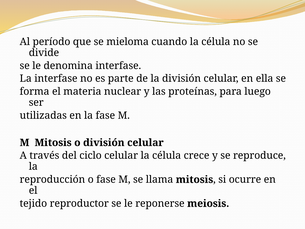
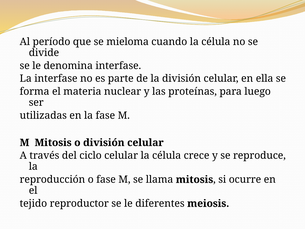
reponerse: reponerse -> diferentes (160, 203)
